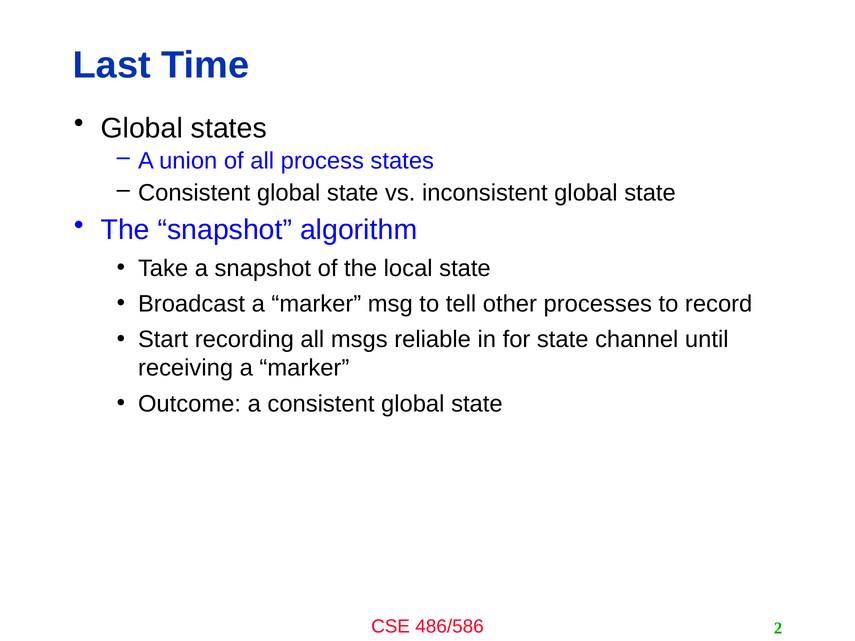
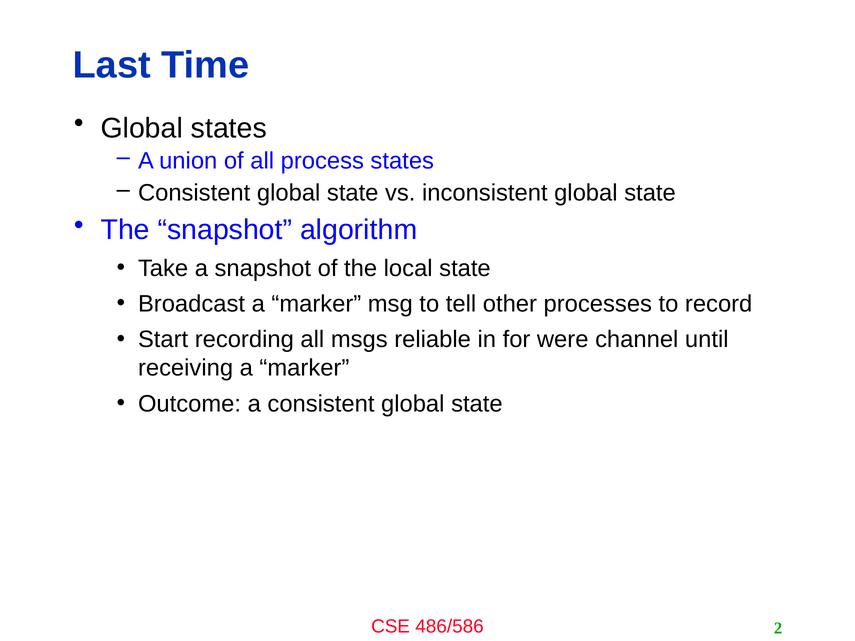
for state: state -> were (563, 340)
